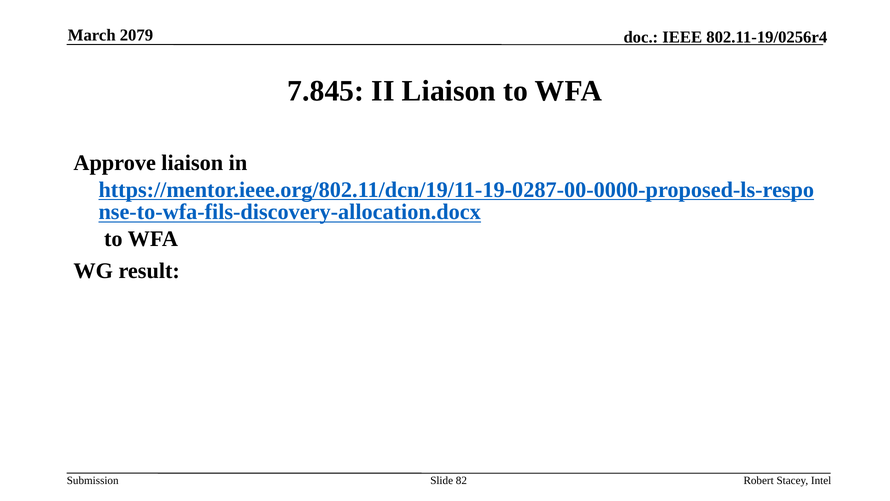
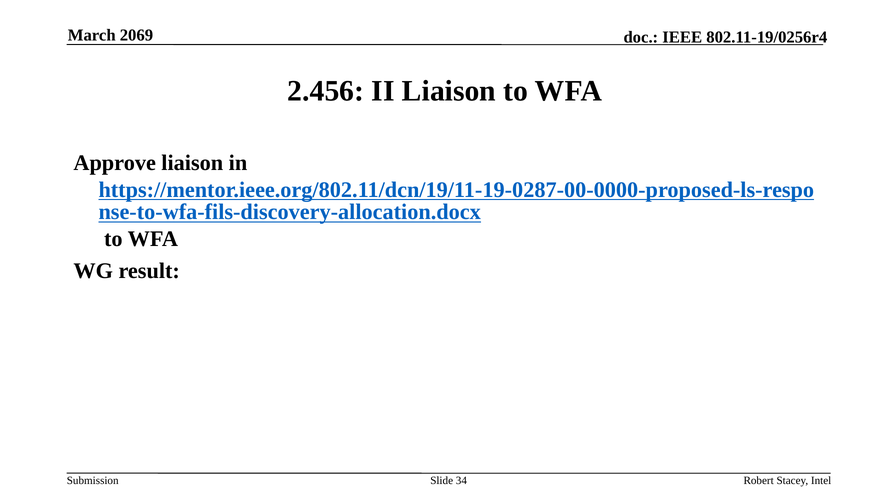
2079: 2079 -> 2069 (136, 35)
7.845: 7.845 -> 2.456 (326, 91)
82: 82 -> 34 (461, 480)
